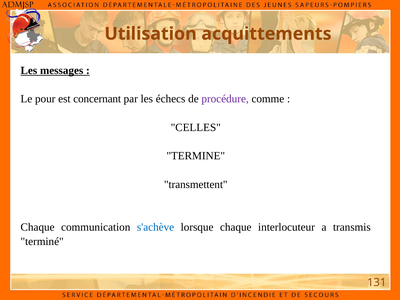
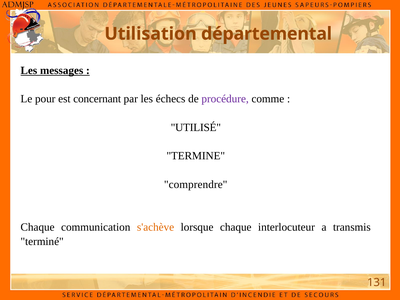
acquittements: acquittements -> départemental (267, 34)
CELLES: CELLES -> UTILISÉ (196, 127)
transmettent: transmettent -> comprendre (196, 184)
s'achève colour: blue -> orange (156, 227)
